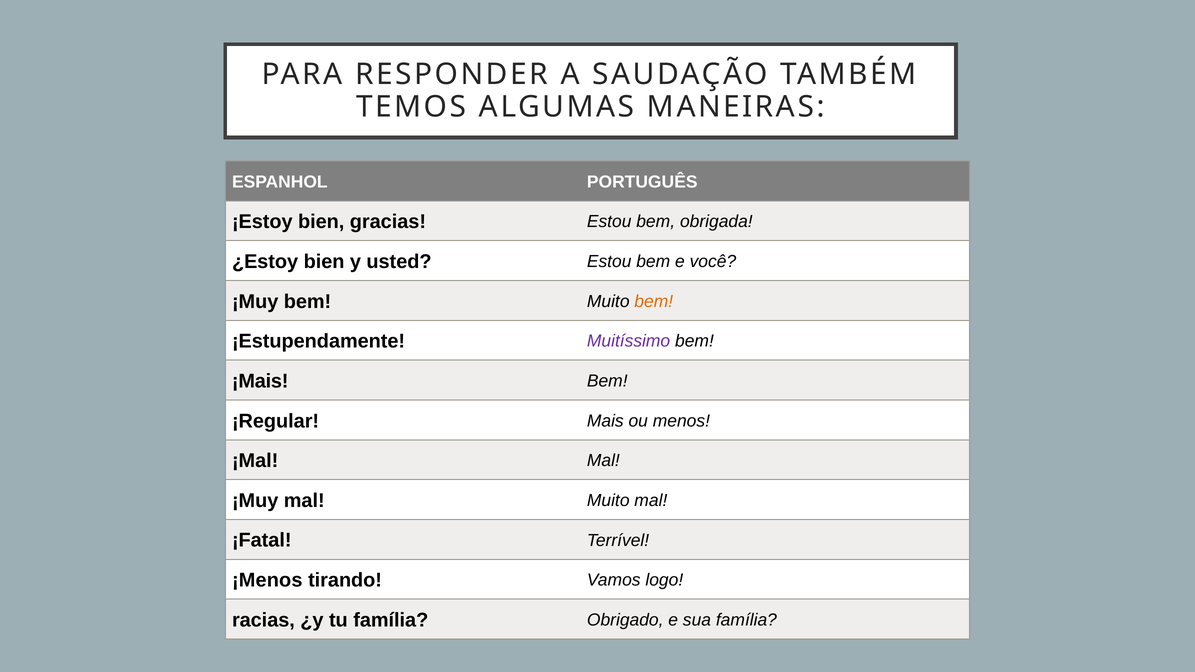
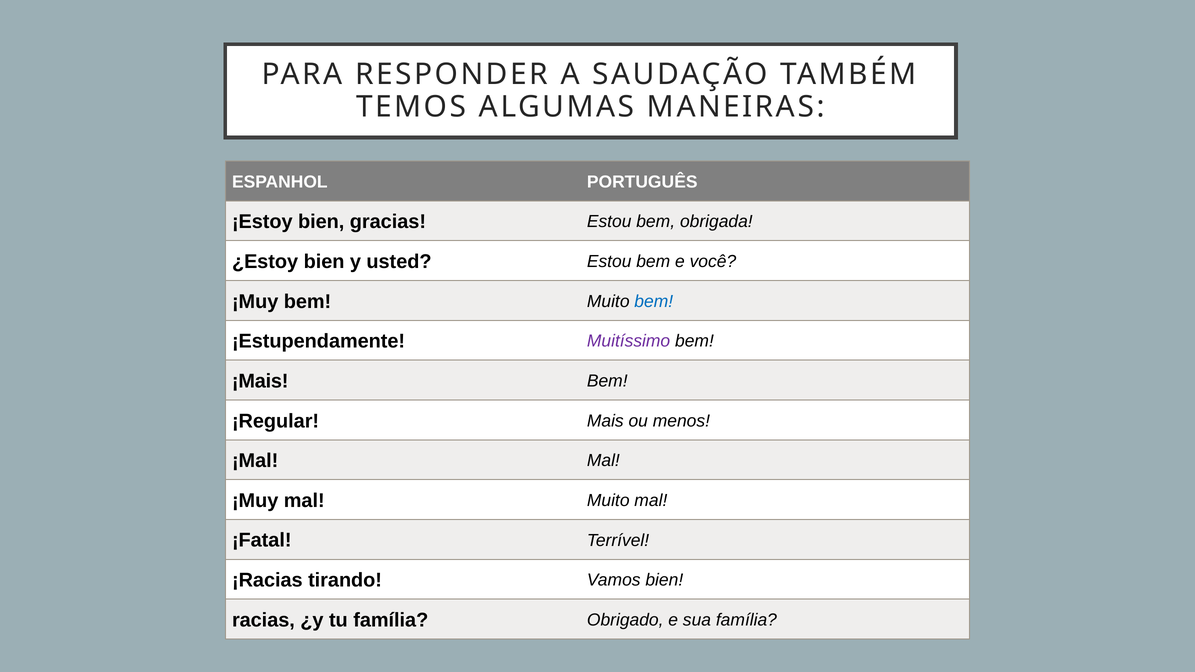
bem colour: orange -> blue (654, 301)
¡Menos: ¡Menos -> ¡Racias (267, 580)
Vamos logo: logo -> bien (664, 580)
